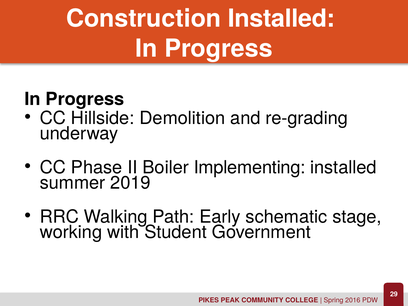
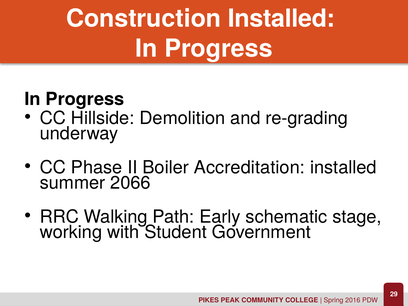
Implementing: Implementing -> Accreditation (249, 167)
2019: 2019 -> 2066 (130, 183)
